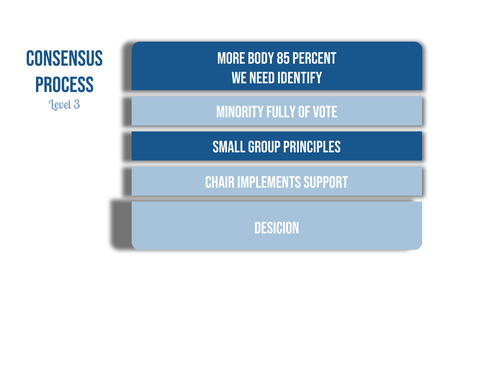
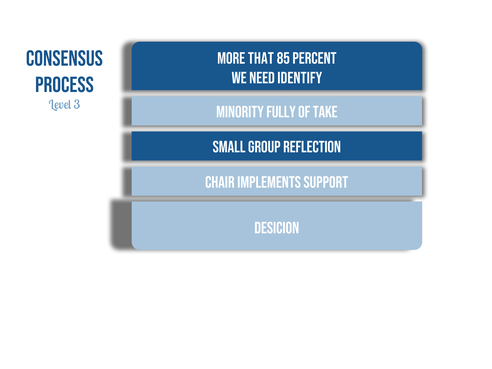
body: body -> that (261, 58)
vote: vote -> take (325, 112)
principles: principles -> reflection (312, 147)
